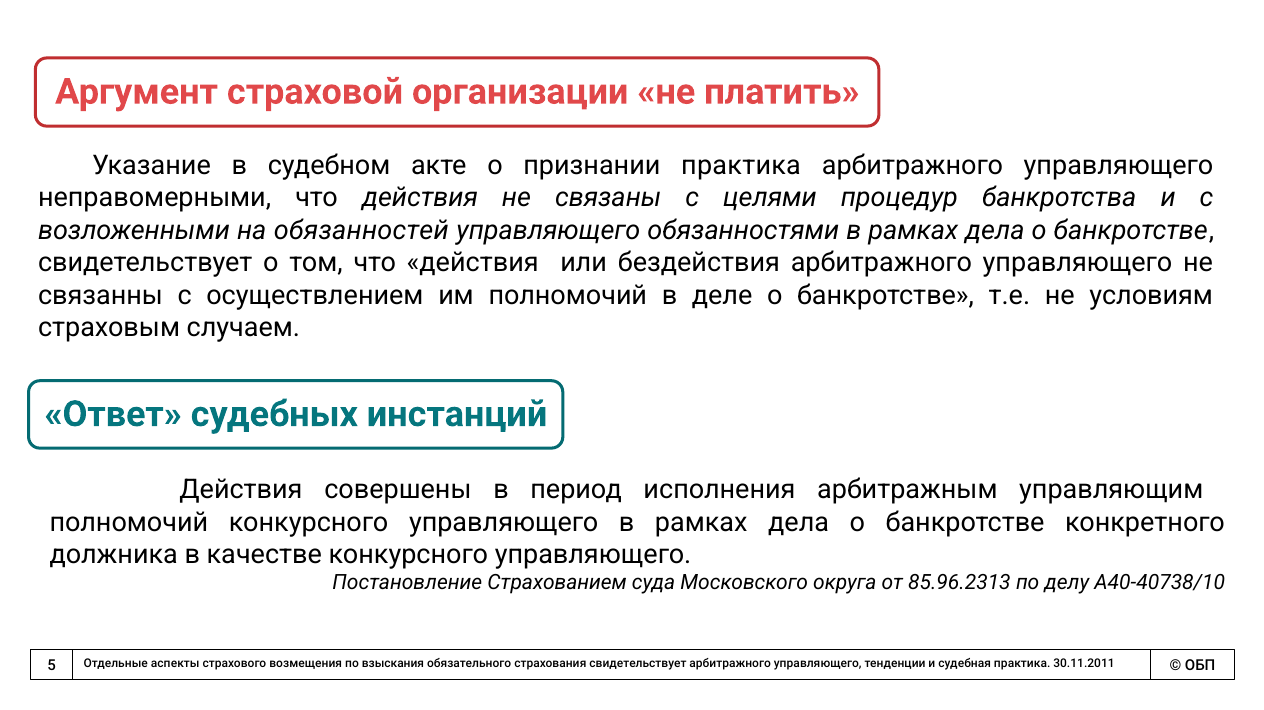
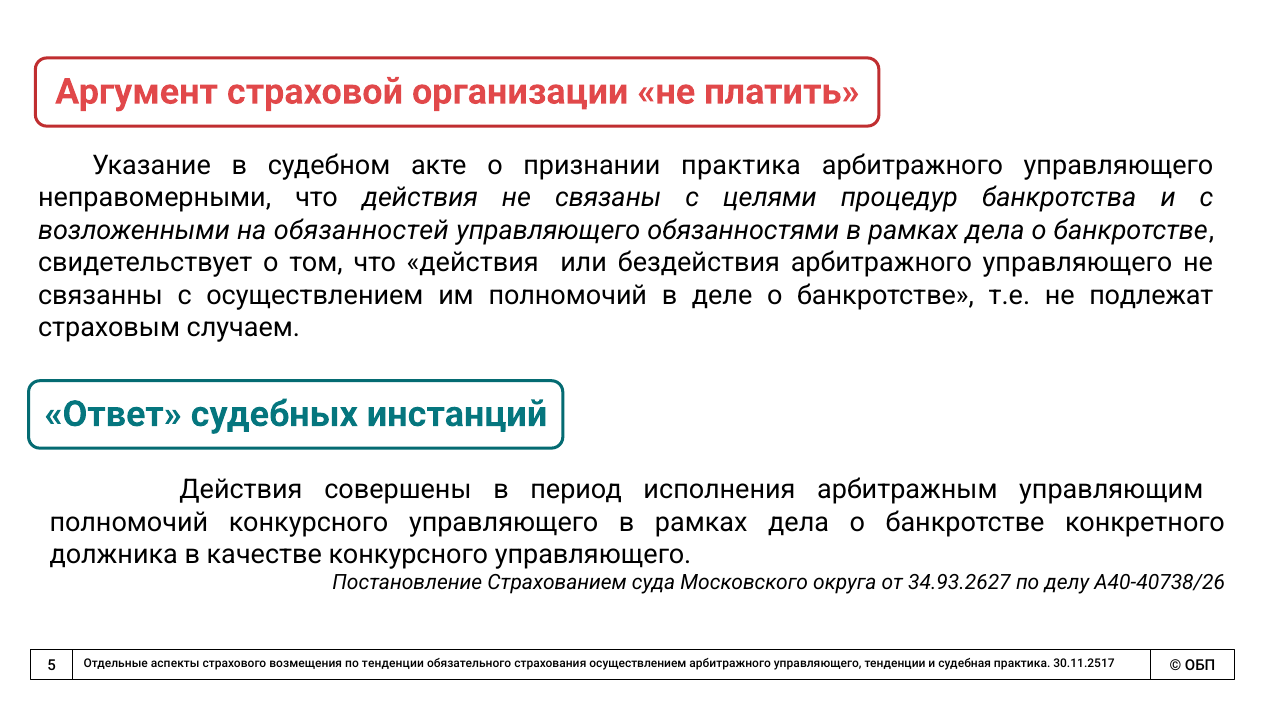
условиям: условиям -> подлежат (1151, 295)
85.96.2313: 85.96.2313 -> 34.93.2627 (959, 583)
А40-40738/10: А40-40738/10 -> А40-40738/26 (1160, 583)
по взыскания: взыскания -> тенденции (393, 664)
страхования свидетельствует: свидетельствует -> осуществлением (638, 664)
30.11.2011: 30.11.2011 -> 30.11.2517 (1084, 664)
